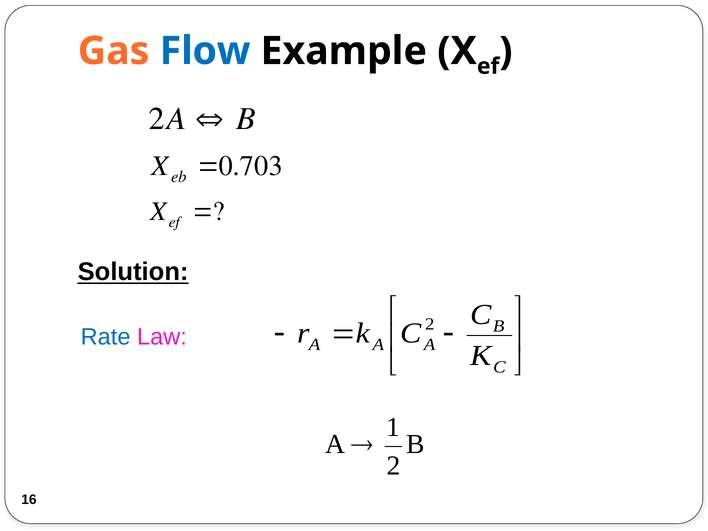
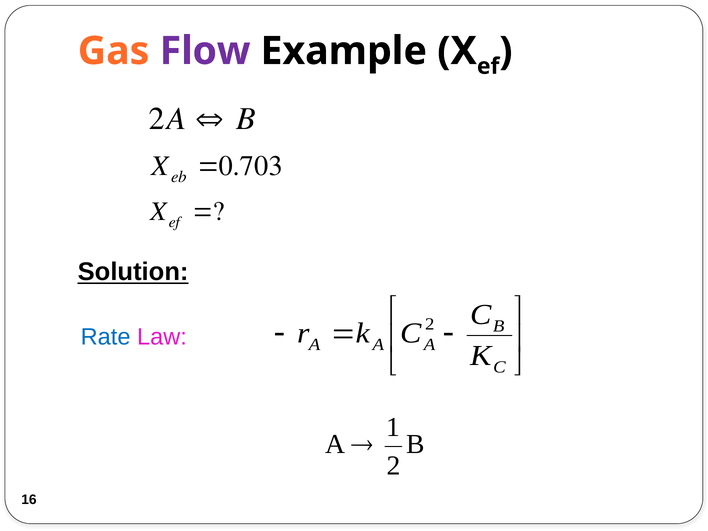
Flow colour: blue -> purple (205, 51)
